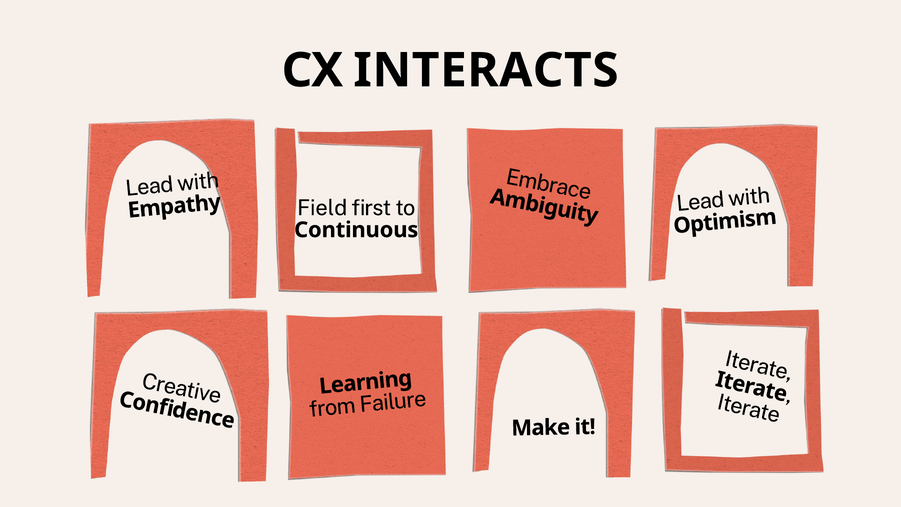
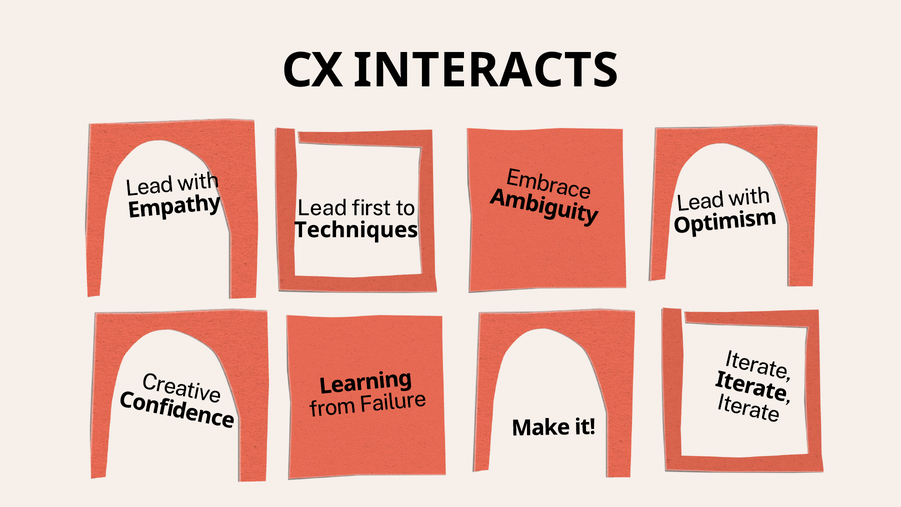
Field: Field -> Lead (322, 208)
Continuous: Continuous -> Techniques (356, 230)
